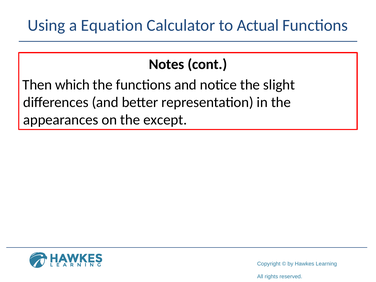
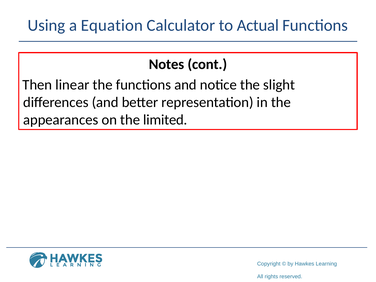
which: which -> linear (72, 85)
except: except -> limited (165, 120)
